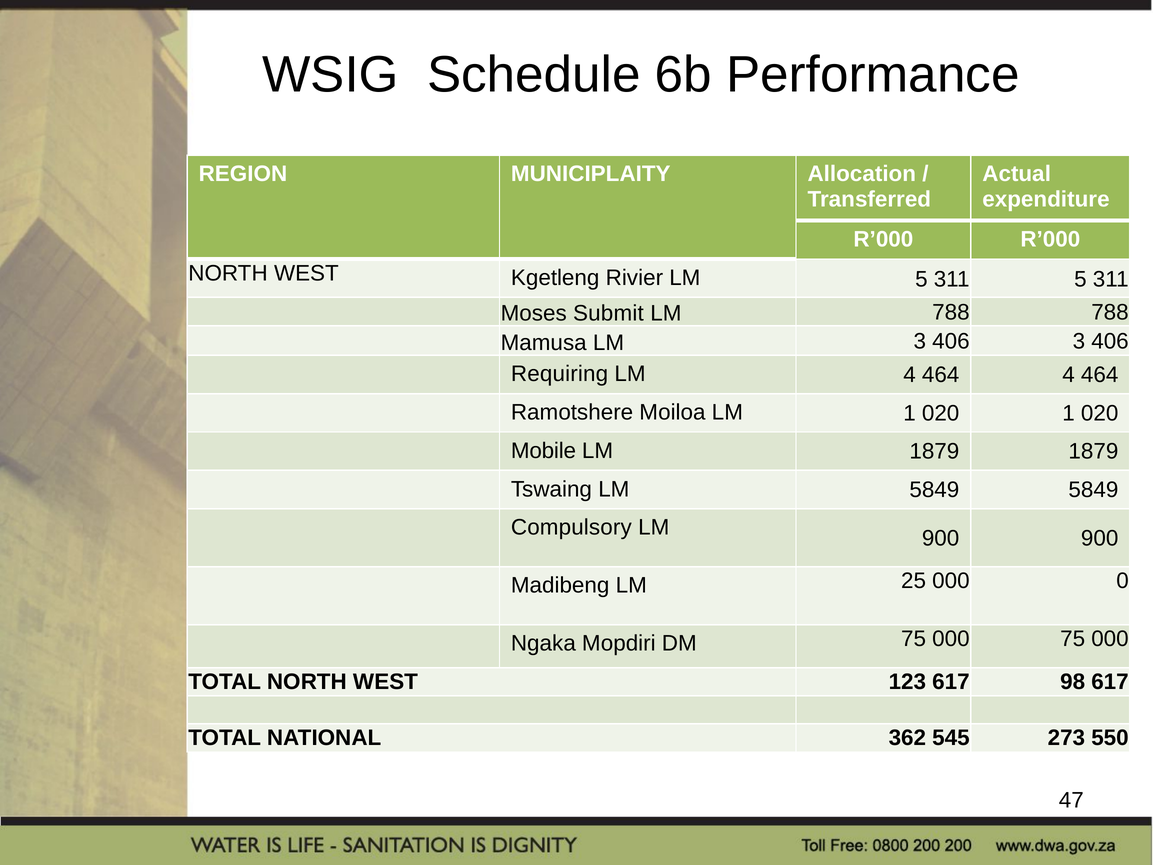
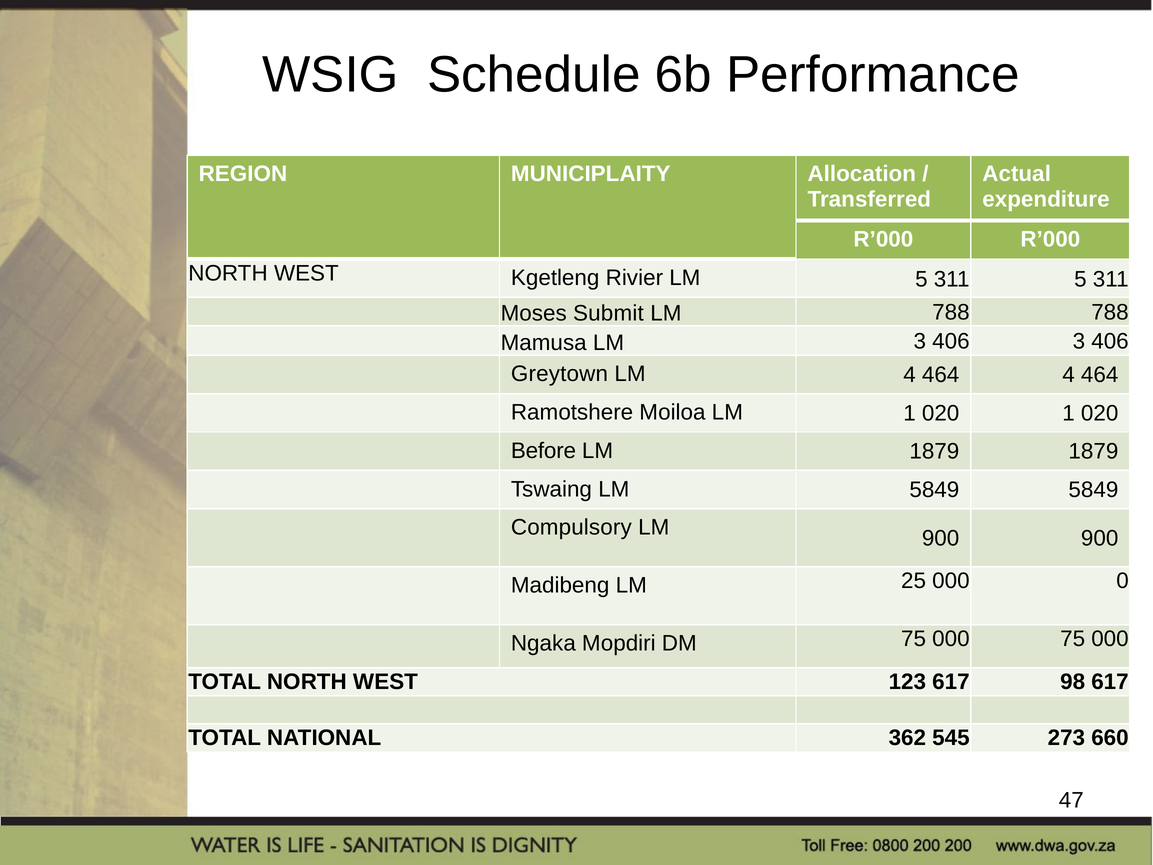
Requiring: Requiring -> Greytown (560, 374)
Mobile: Mobile -> Before (543, 451)
550: 550 -> 660 (1110, 738)
